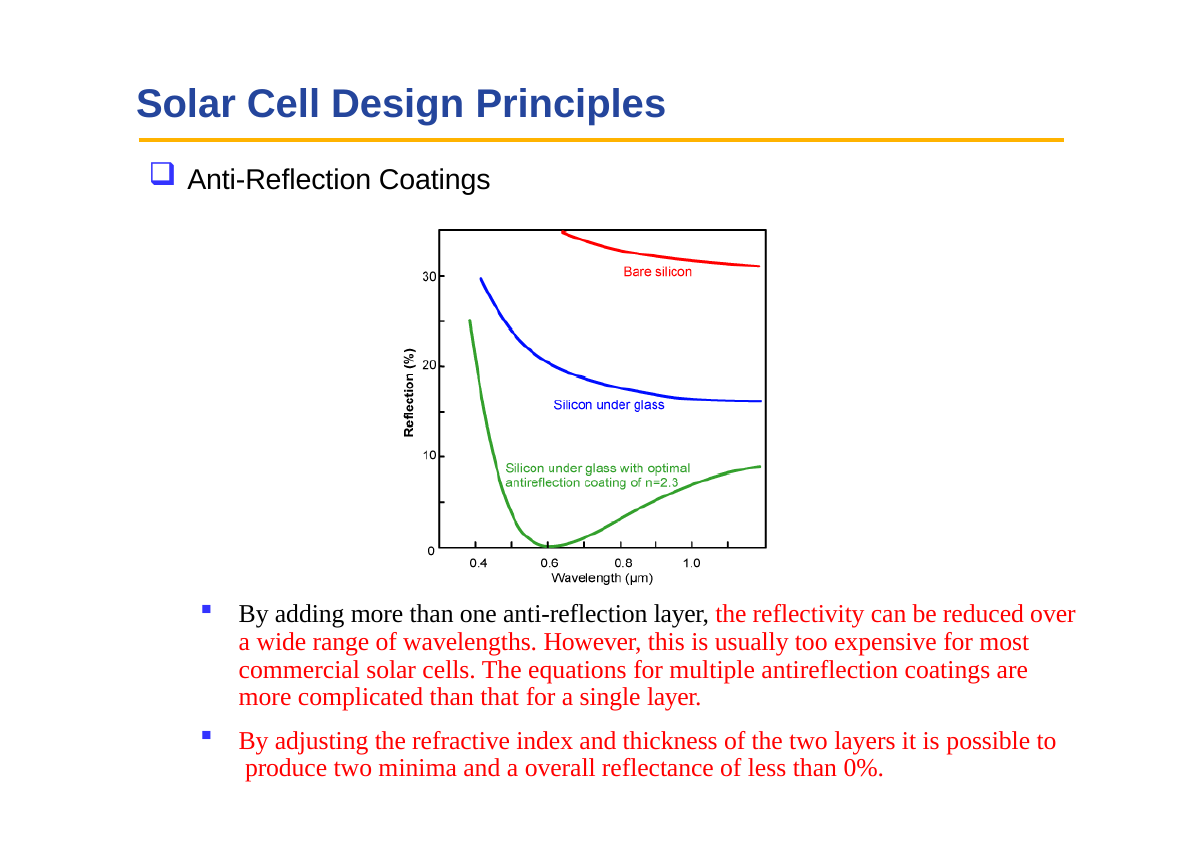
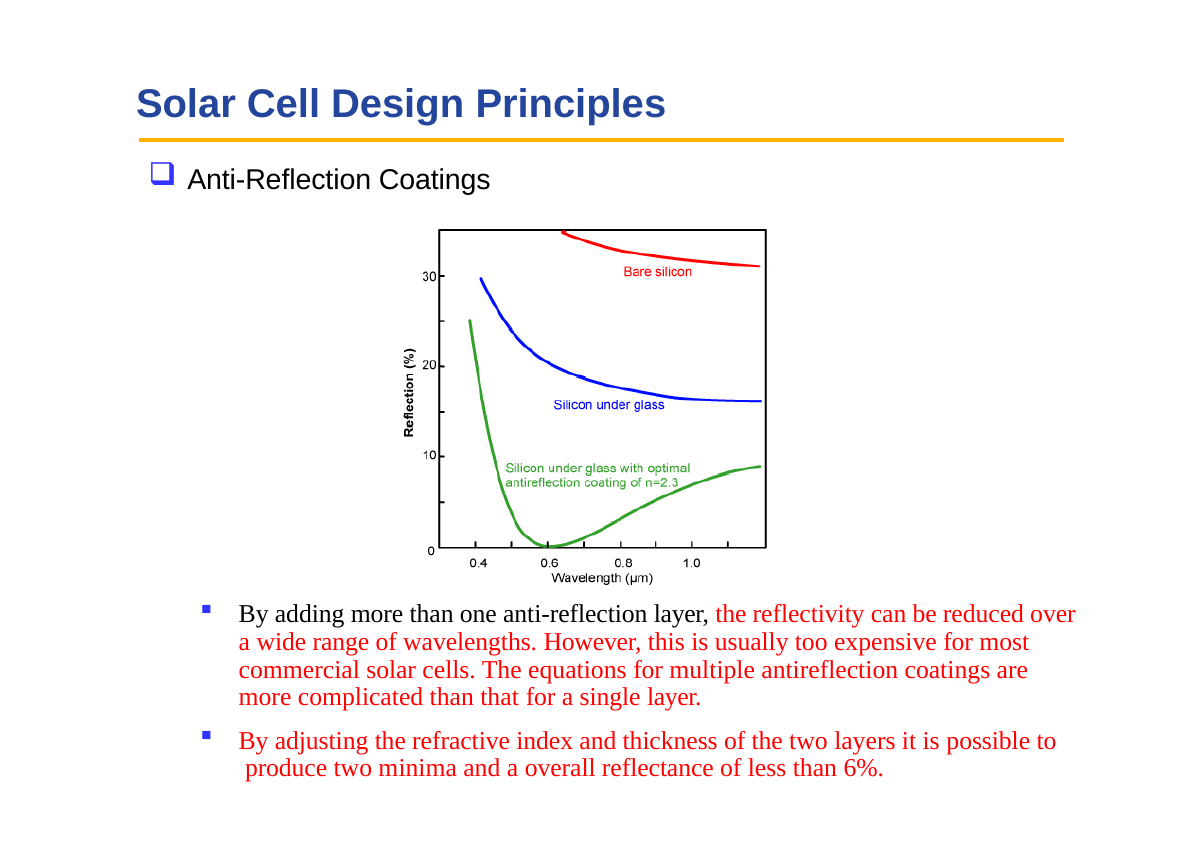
0%: 0% -> 6% (864, 768)
